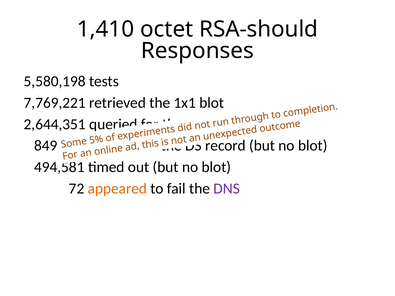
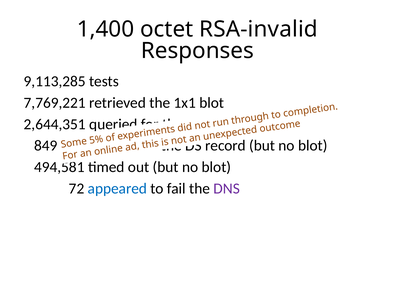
1,410: 1,410 -> 1,400 (105, 29)
RSA-should: RSA-should -> RSA-invalid (258, 29)
5,580,198: 5,580,198 -> 9,113,285 (55, 81)
appeared colour: orange -> blue (117, 189)
